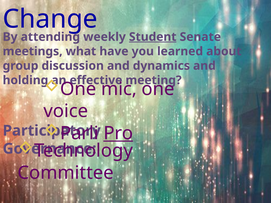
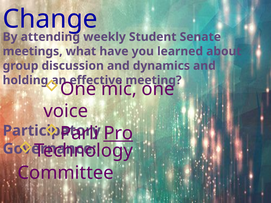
Student underline: present -> none (153, 37)
